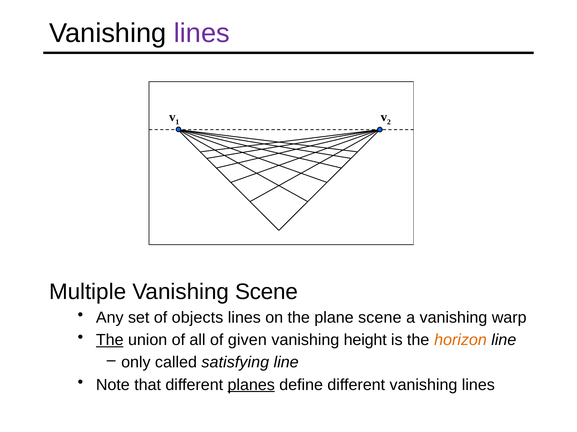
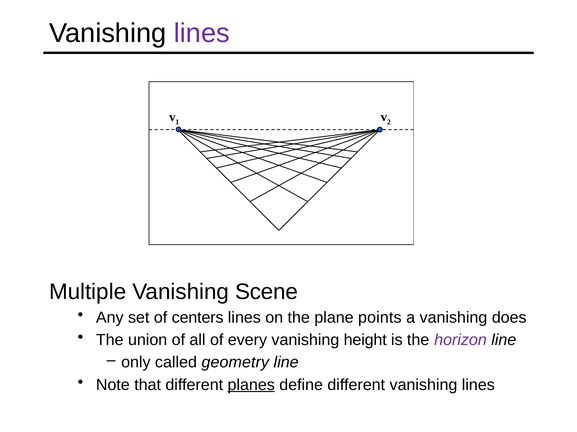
objects: objects -> centers (198, 318)
plane scene: scene -> points (380, 318)
warp: warp -> does (509, 318)
The underline: present -> none (110, 340)
given: given -> every (247, 340)
horizon colour: orange -> purple (461, 340)
satisfying: satisfying -> geometry (235, 363)
